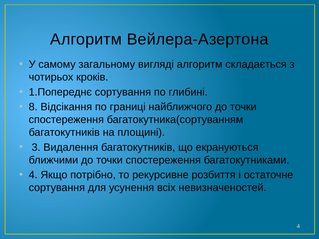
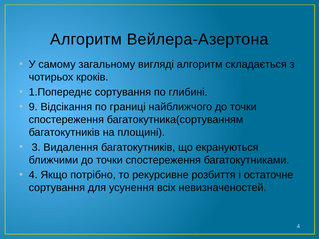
8: 8 -> 9 (33, 107)
